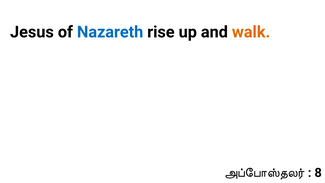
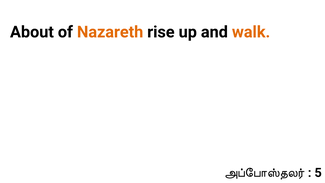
Jesus: Jesus -> About (32, 32)
Nazareth colour: blue -> orange (110, 32)
8: 8 -> 5 (318, 173)
